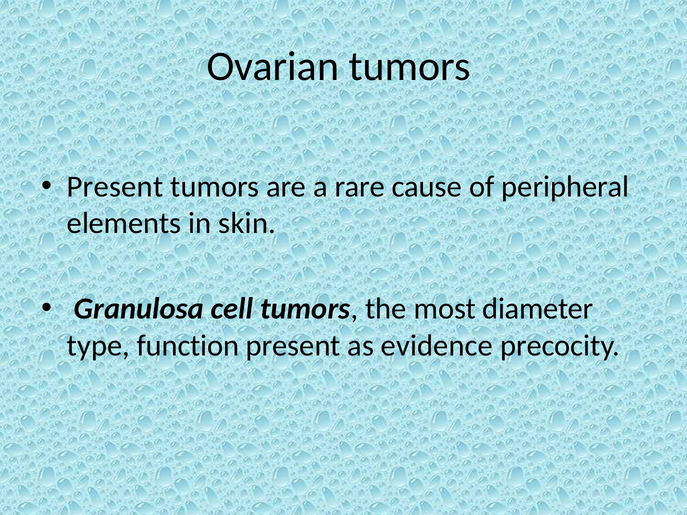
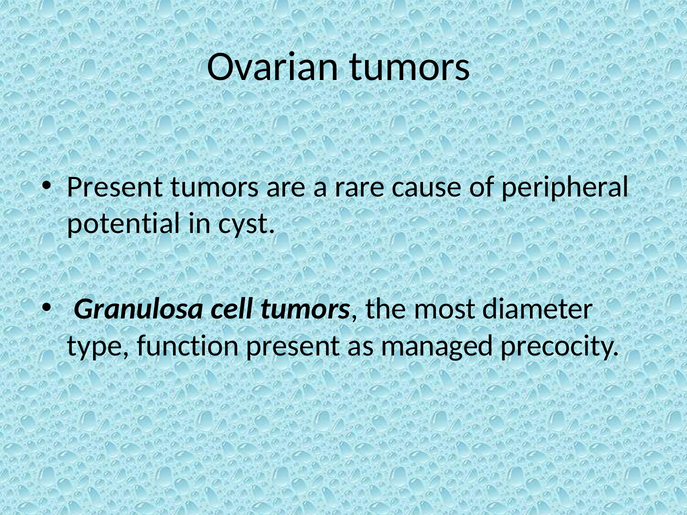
elements: elements -> potential (124, 224)
skin: skin -> cyst (247, 224)
evidence: evidence -> managed (437, 346)
